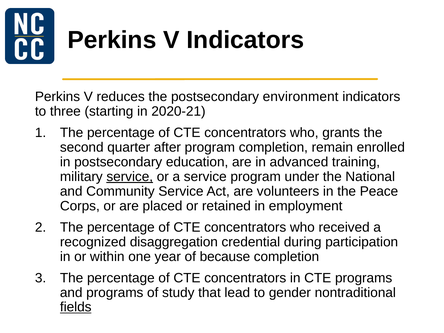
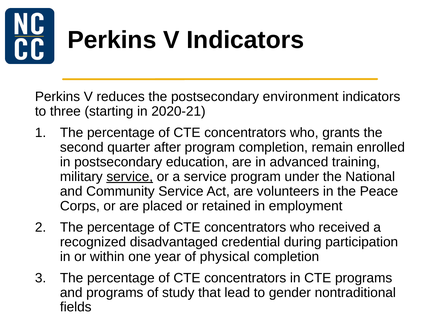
disaggregation: disaggregation -> disadvantaged (174, 242)
because: because -> physical (225, 257)
fields underline: present -> none (76, 307)
